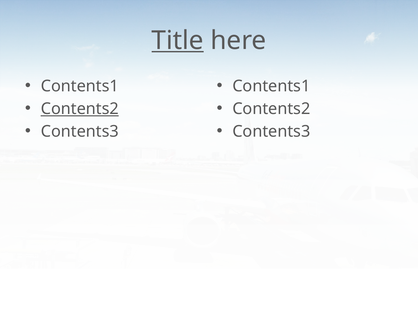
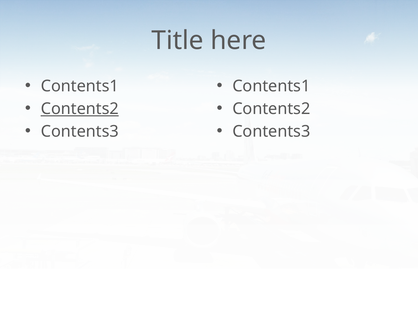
Title underline: present -> none (178, 40)
